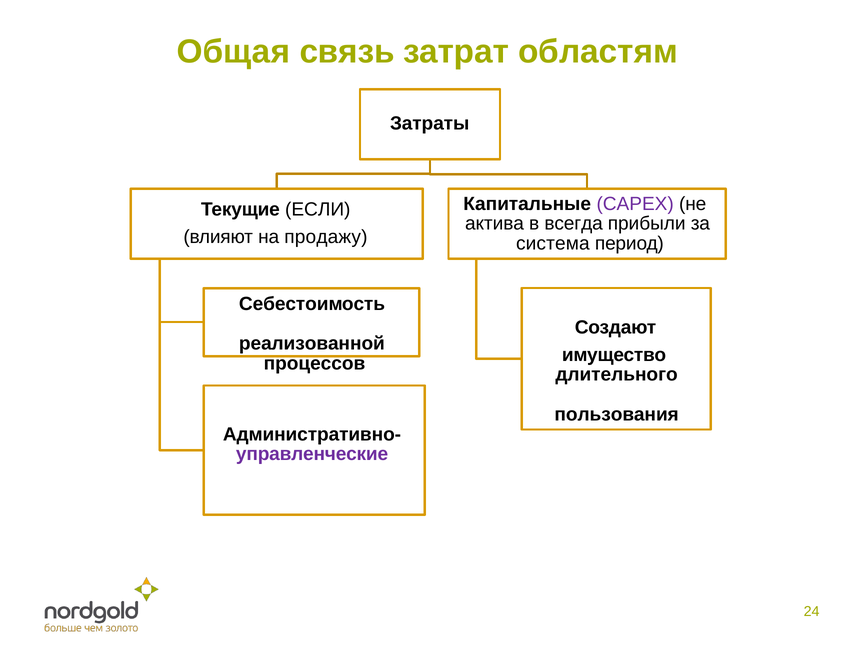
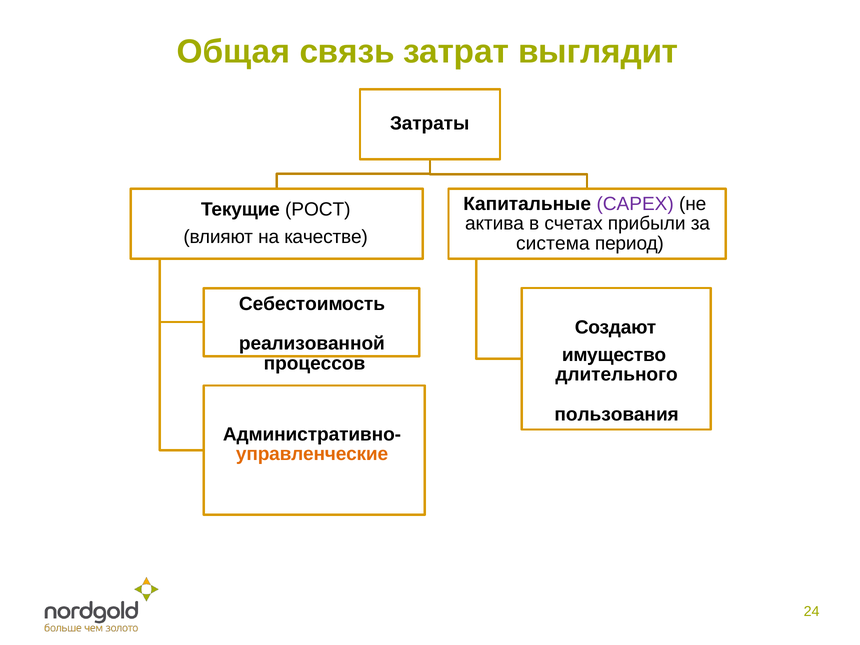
областям: областям -> выглядит (598, 52)
ЕСЛИ: ЕСЛИ -> РОСТ (318, 209)
всегда: всегда -> счетах (574, 224)
продажу: продажу -> качестве (326, 237)
управленческие colour: purple -> orange (312, 454)
